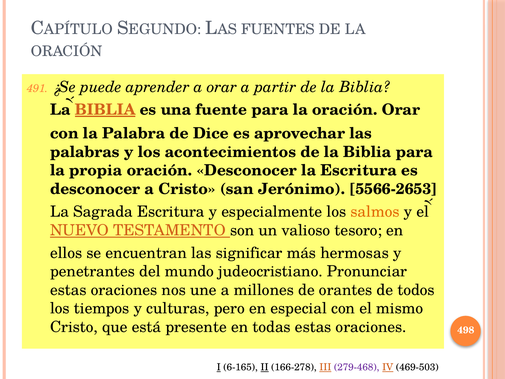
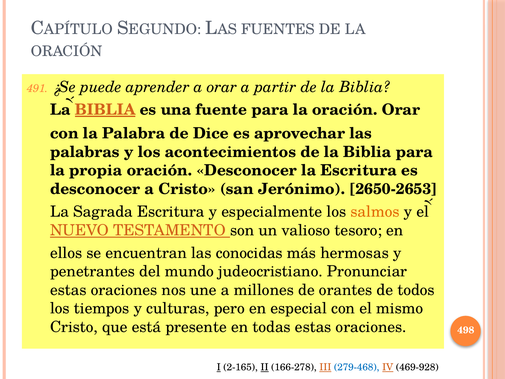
5566-2653: 5566-2653 -> 2650-2653 (393, 189)
significar: significar -> conocidas (249, 253)
6-165: 6-165 -> 2-165 (241, 367)
279-468 colour: purple -> blue (357, 367)
469-503: 469-503 -> 469-928 (417, 367)
